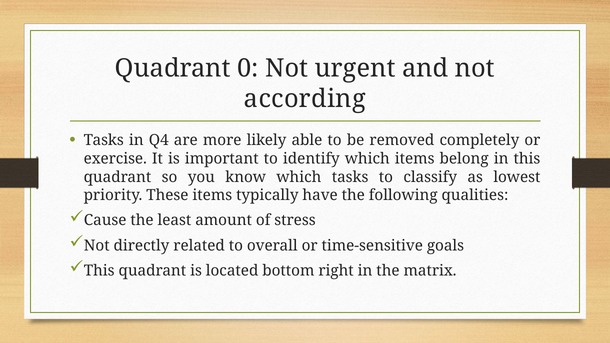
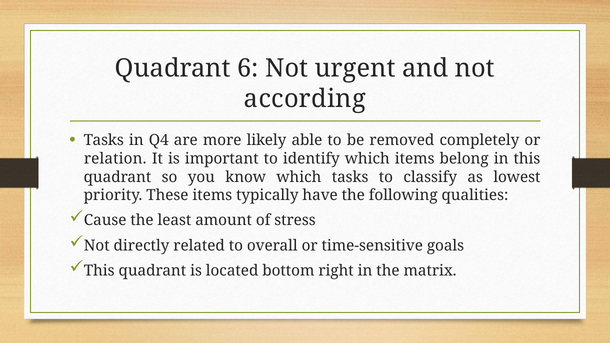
0: 0 -> 6 (248, 68)
exercise: exercise -> relation (115, 159)
